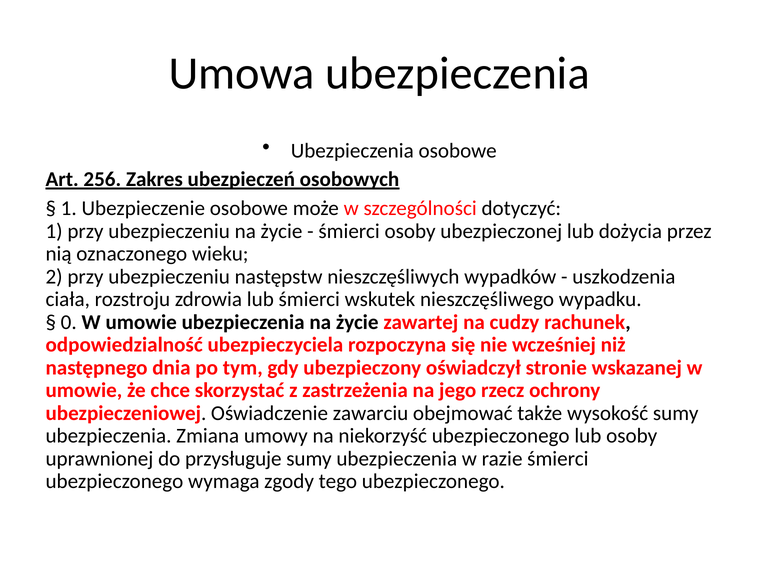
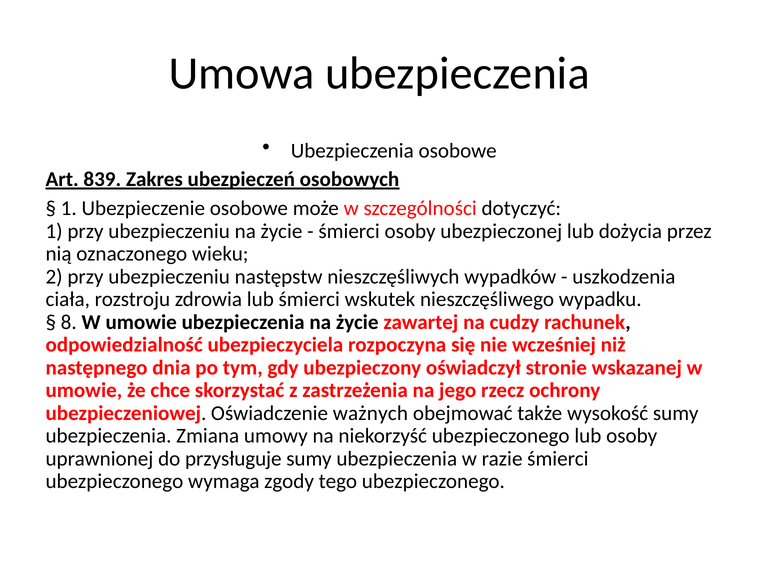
256: 256 -> 839 (102, 180)
0: 0 -> 8 (69, 322)
zawarciu: zawarciu -> ważnych (370, 413)
